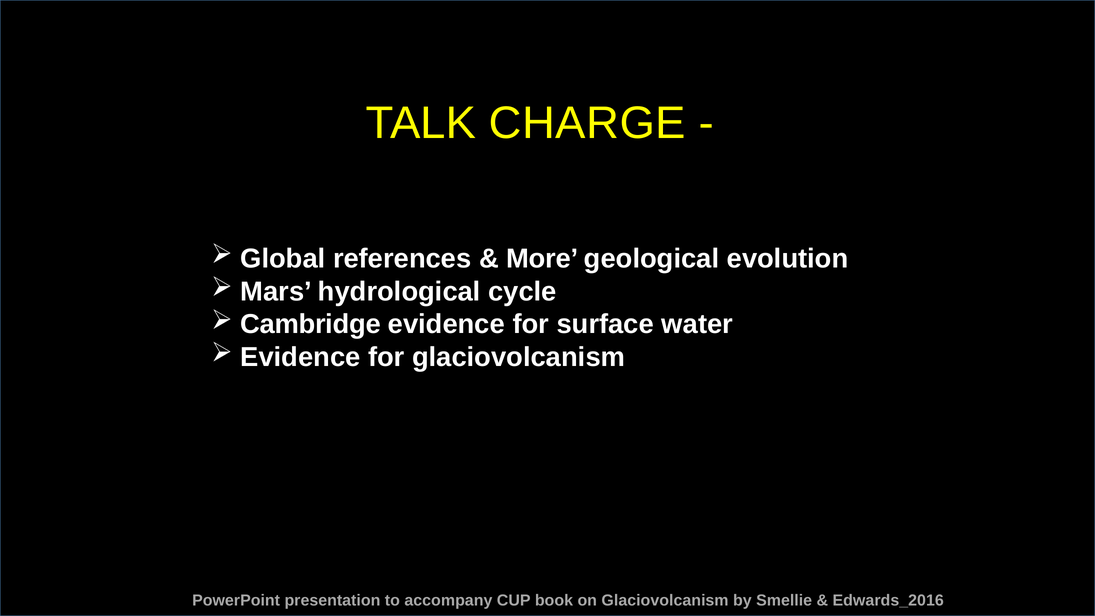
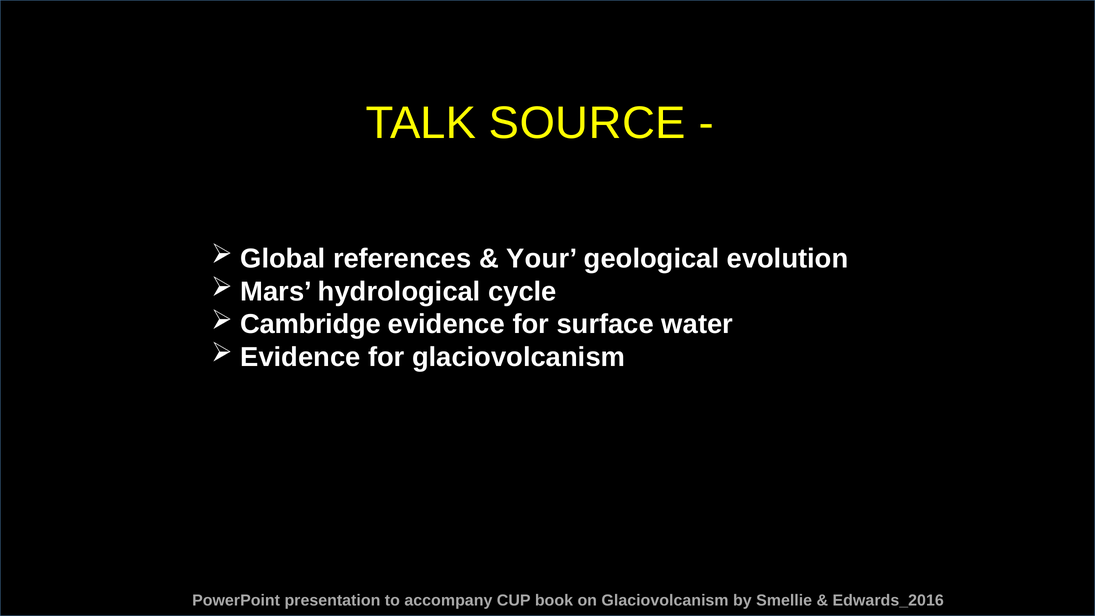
CHARGE: CHARGE -> SOURCE (587, 123)
More: More -> Your (542, 259)
